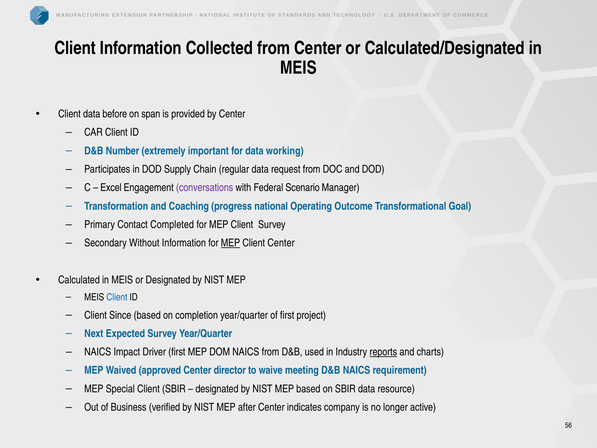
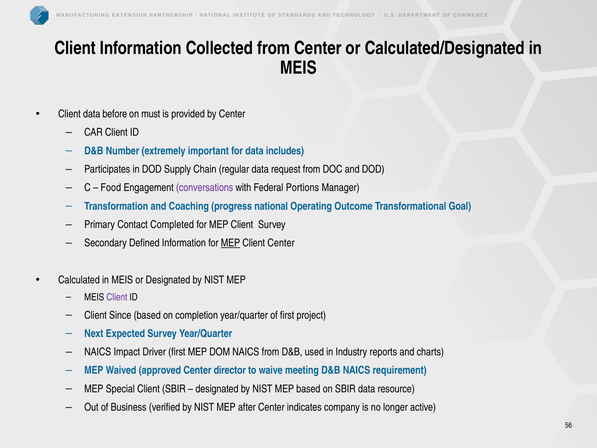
span: span -> must (151, 114)
working: working -> includes (285, 151)
Excel: Excel -> Food (111, 188)
Scenario: Scenario -> Portions (302, 188)
Without: Without -> Defined (144, 243)
Client colour: blue -> purple (117, 297)
reports underline: present -> none (383, 352)
